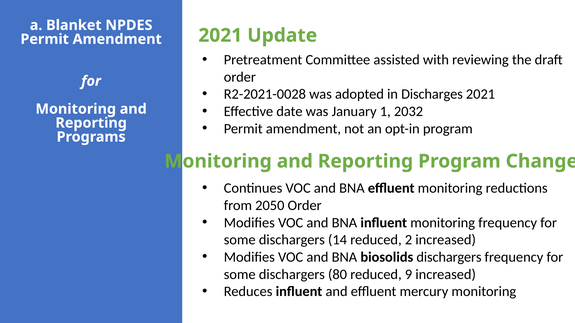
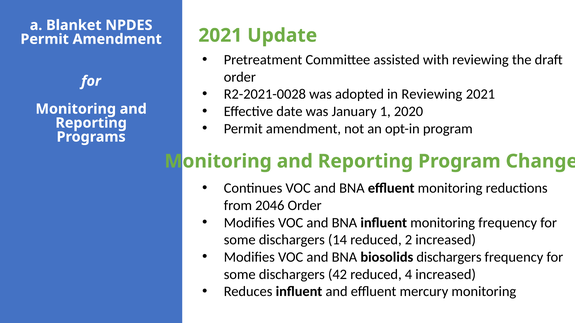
in Discharges: Discharges -> Reviewing (432, 94)
2032: 2032 -> 2020 (409, 112)
2050: 2050 -> 2046 (270, 206)
80: 80 -> 42 (338, 275)
9: 9 -> 4 (409, 275)
